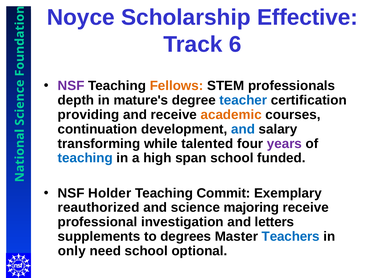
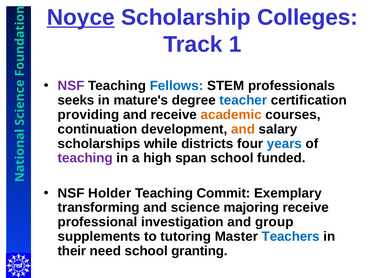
Noyce underline: none -> present (81, 17)
Effective: Effective -> Colleges (307, 17)
6: 6 -> 1 (235, 45)
Fellows colour: orange -> blue (177, 86)
depth: depth -> seeks (76, 100)
and colour: blue -> orange (243, 129)
transforming: transforming -> scholarships (99, 144)
talented: talented -> districts (207, 144)
years colour: purple -> blue (284, 144)
teaching colour: blue -> purple (85, 158)
reauthorized: reauthorized -> transforming (99, 208)
letters: letters -> group (274, 222)
degrees: degrees -> tutoring (186, 237)
only: only -> their (72, 251)
optional: optional -> granting (200, 251)
